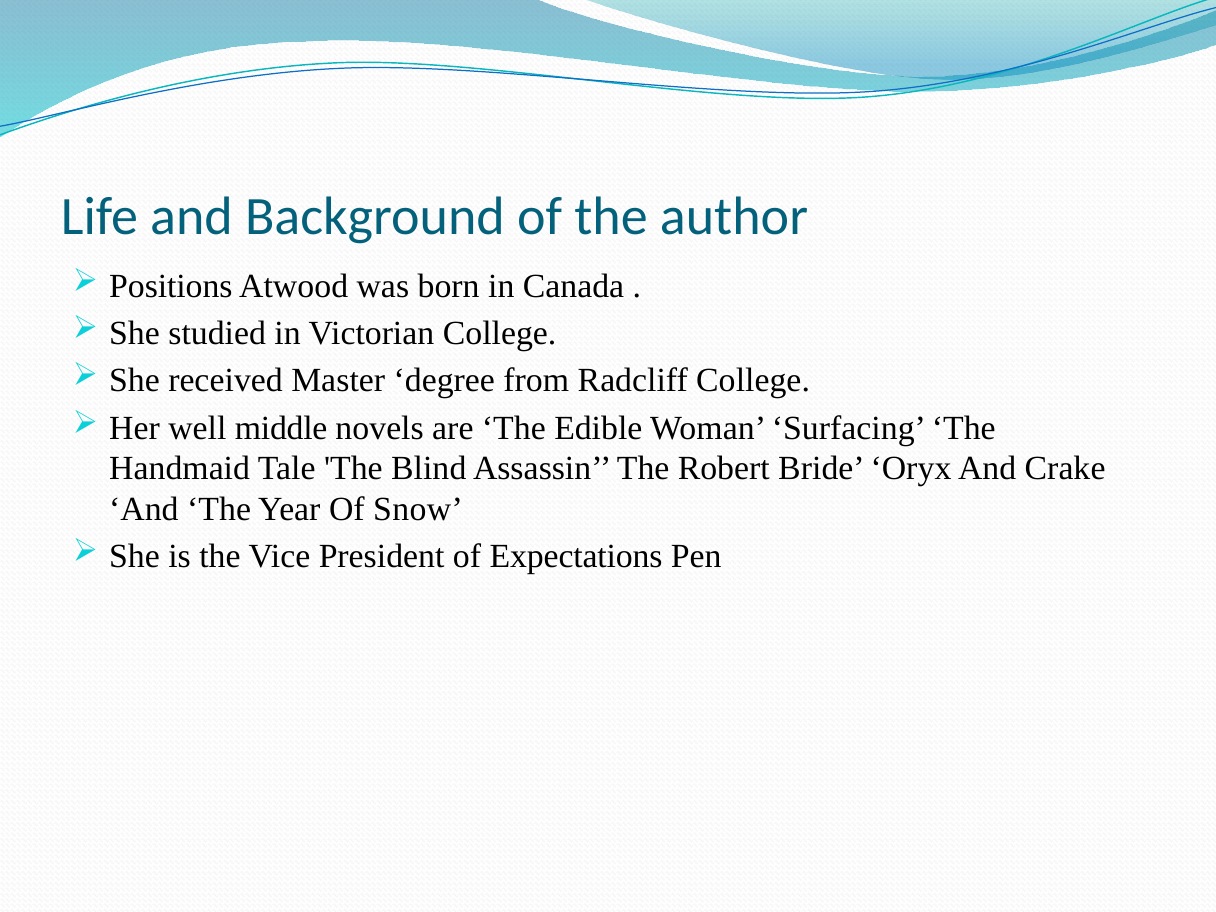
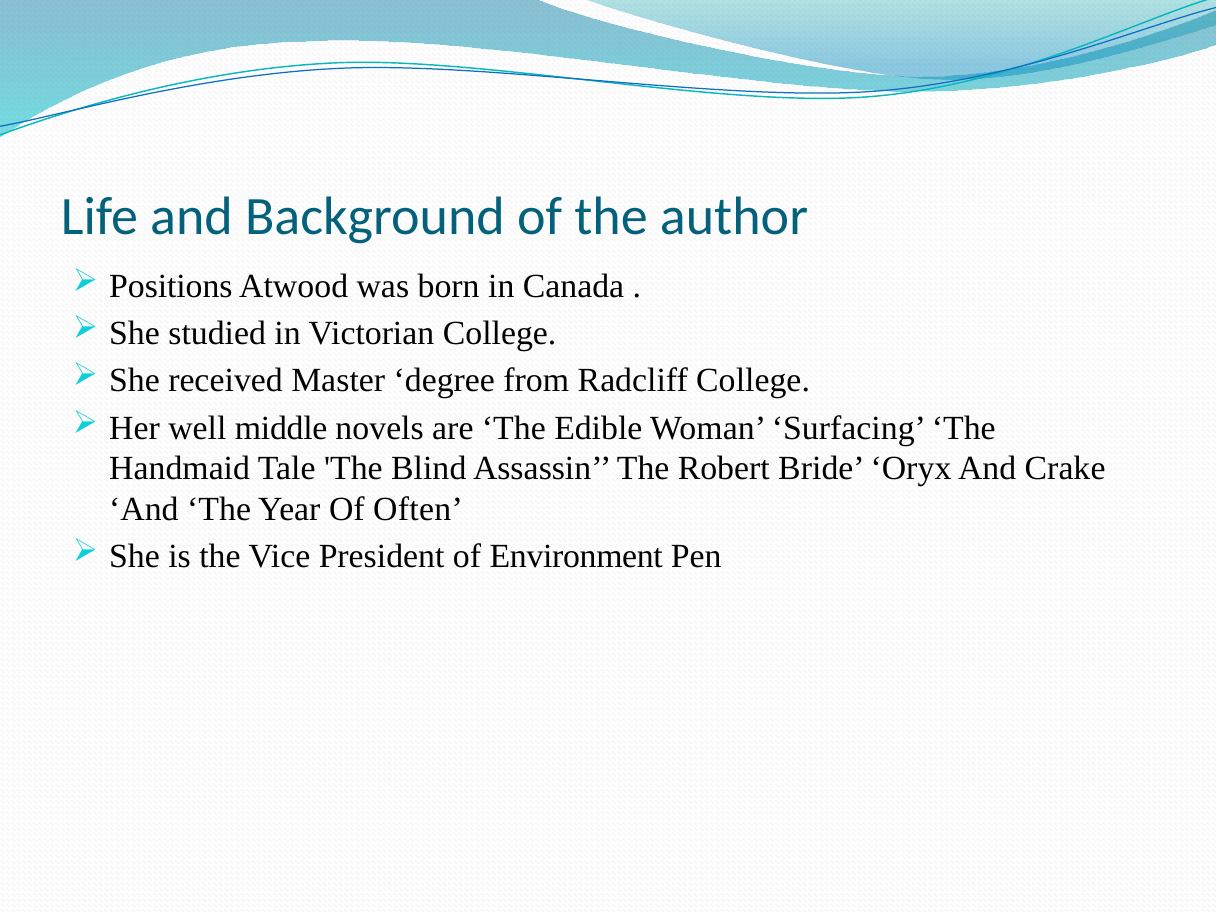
Snow: Snow -> Often (418, 509)
Expectations: Expectations -> Environment (576, 557)
